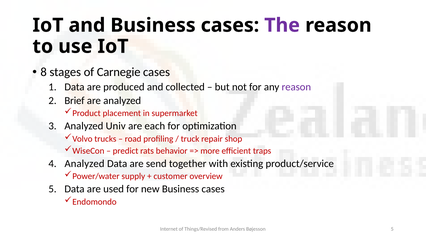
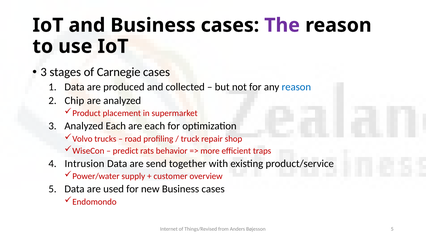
8: 8 -> 3 (44, 72)
reason colour: purple -> blue (296, 87)
Brief: Brief -> Chip (74, 100)
Analyzed Univ: Univ -> Each (116, 126)
Analyzed: Analyzed -> Intrusion (85, 163)
